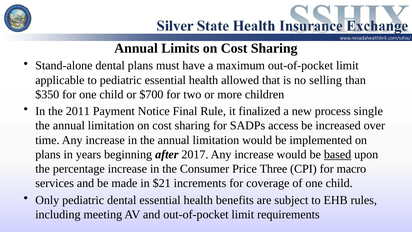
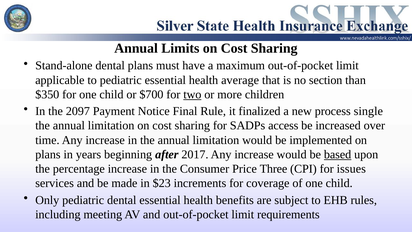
allowed: allowed -> average (240, 80)
selling: selling -> section (326, 80)
two underline: none -> present (192, 94)
2011: 2011 -> 2097 (78, 111)
macro: macro -> issues (351, 169)
$21: $21 -> $23 (162, 183)
